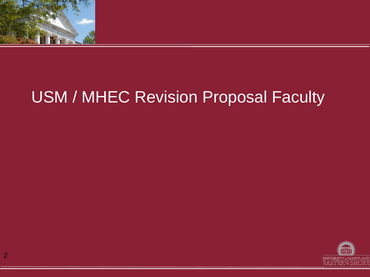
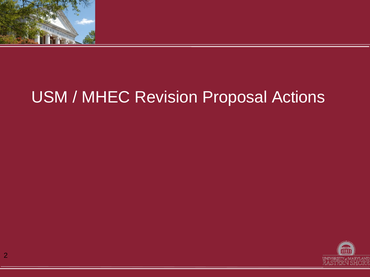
Faculty: Faculty -> Actions (298, 97)
